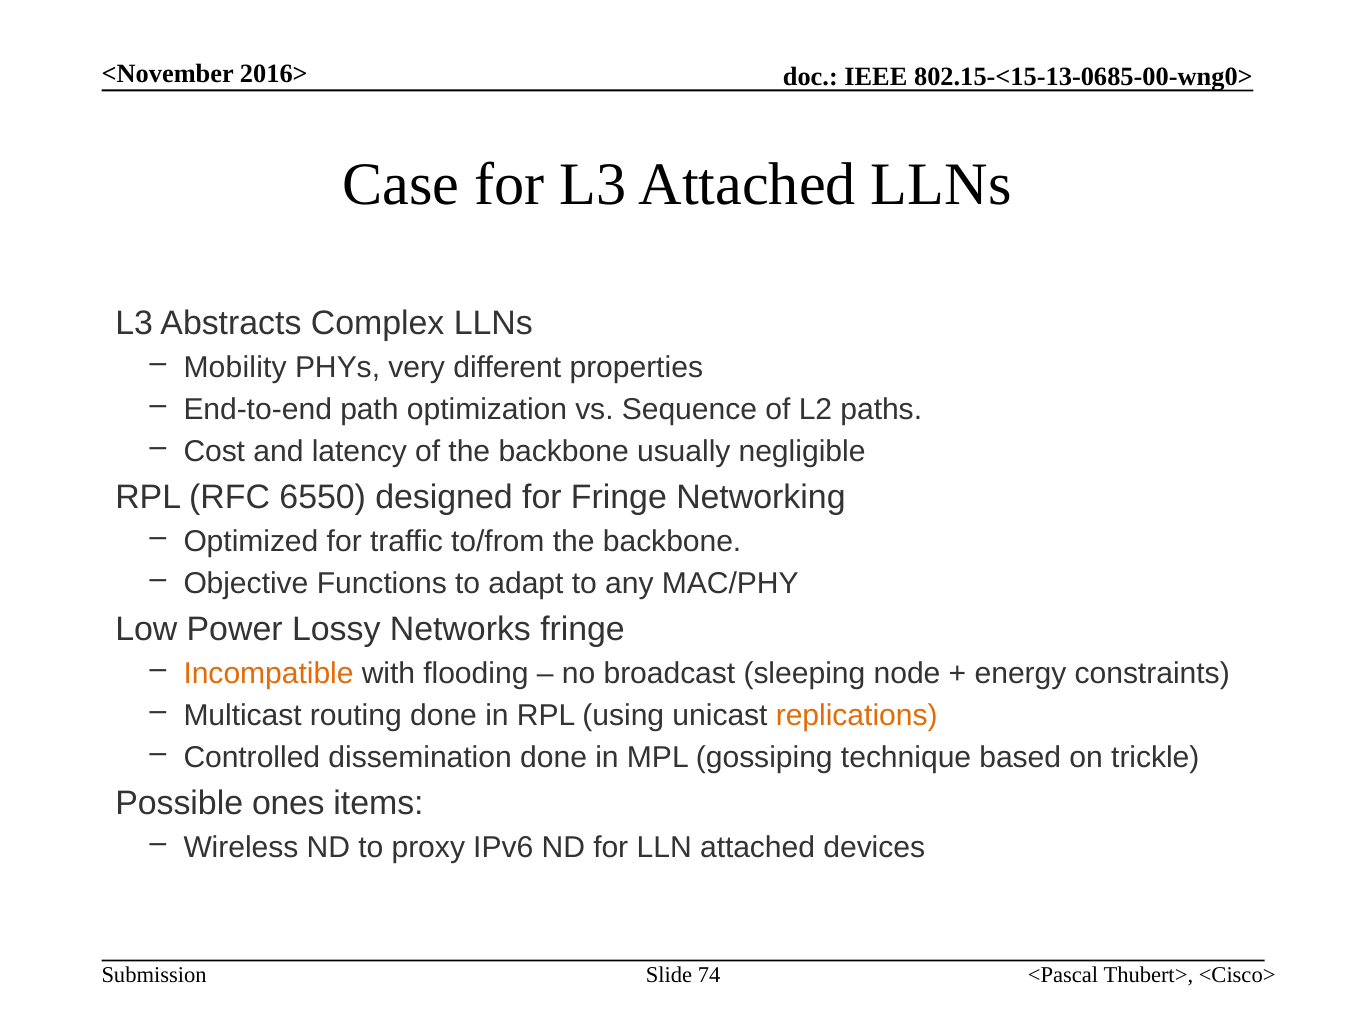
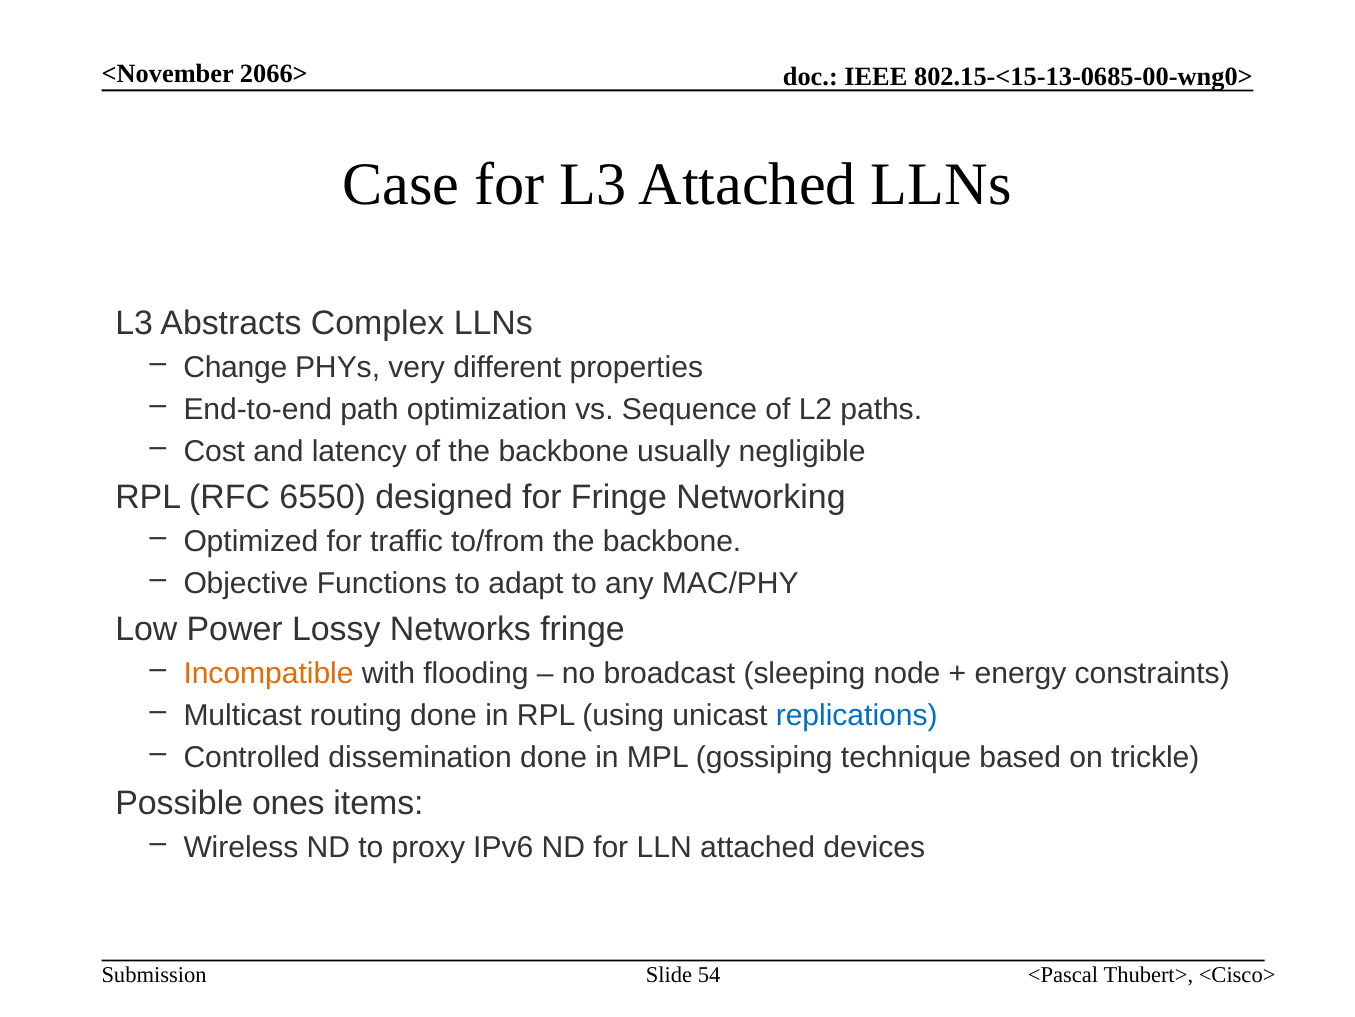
2016>: 2016> -> 2066> (274, 74)
Mobility: Mobility -> Change (235, 367)
replications colour: orange -> blue (857, 715)
74: 74 -> 54 (709, 975)
